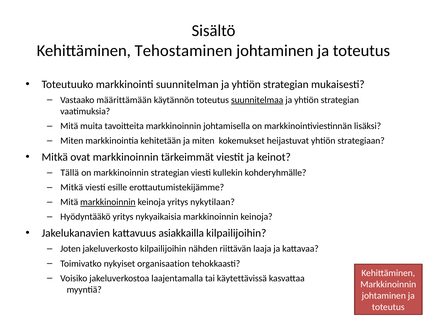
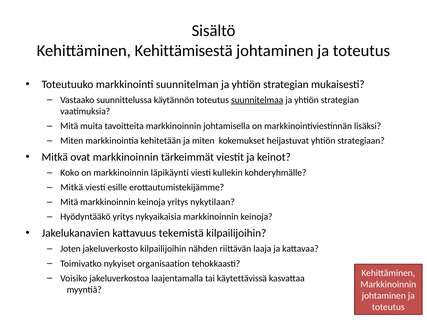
Tehostaminen: Tehostaminen -> Kehittämisestä (184, 51)
määrittämään: määrittämään -> suunnittelussa (124, 100)
Tällä: Tällä -> Koko (70, 173)
markkinoinnin strategian: strategian -> läpikäynti (170, 173)
markkinoinnin underline: present -> none (108, 202)
asiakkailla: asiakkailla -> tekemistä (181, 233)
